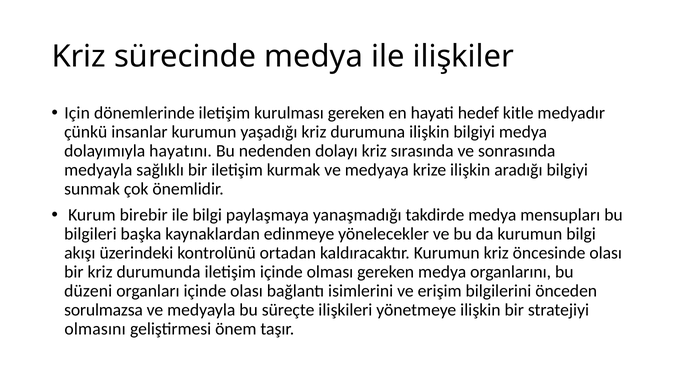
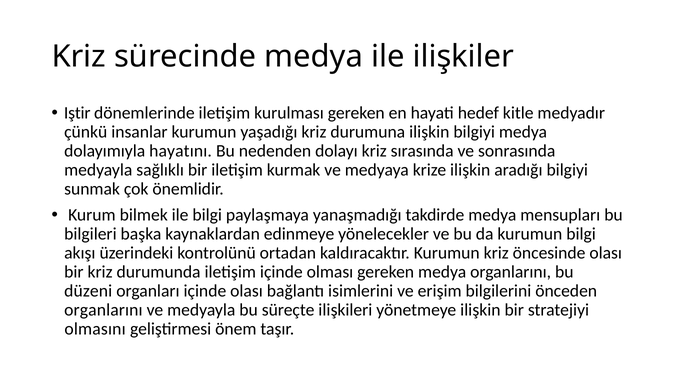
Için: Için -> Iştir (77, 113)
birebir: birebir -> bilmek (144, 215)
sorulmazsa: sorulmazsa -> organlarını (103, 310)
